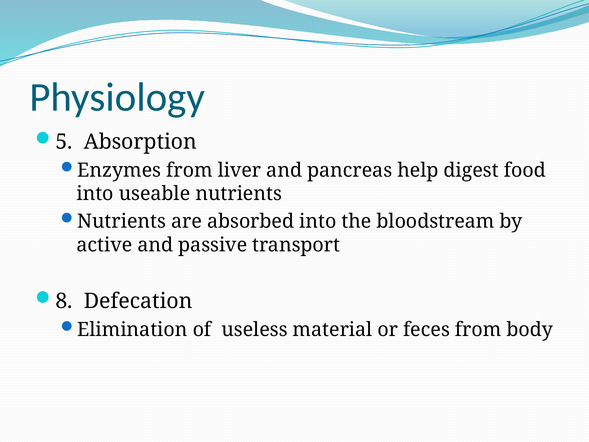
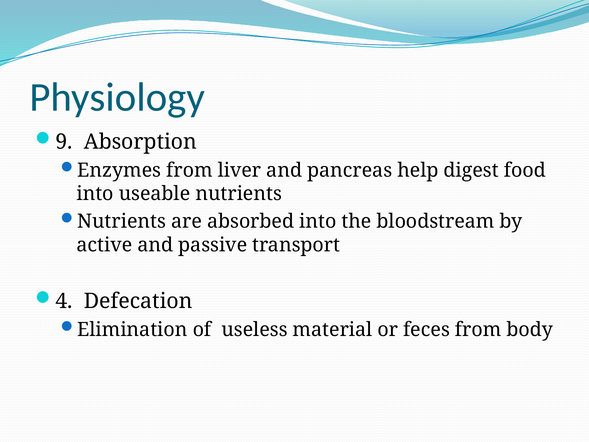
5: 5 -> 9 (64, 142)
8: 8 -> 4 (64, 301)
